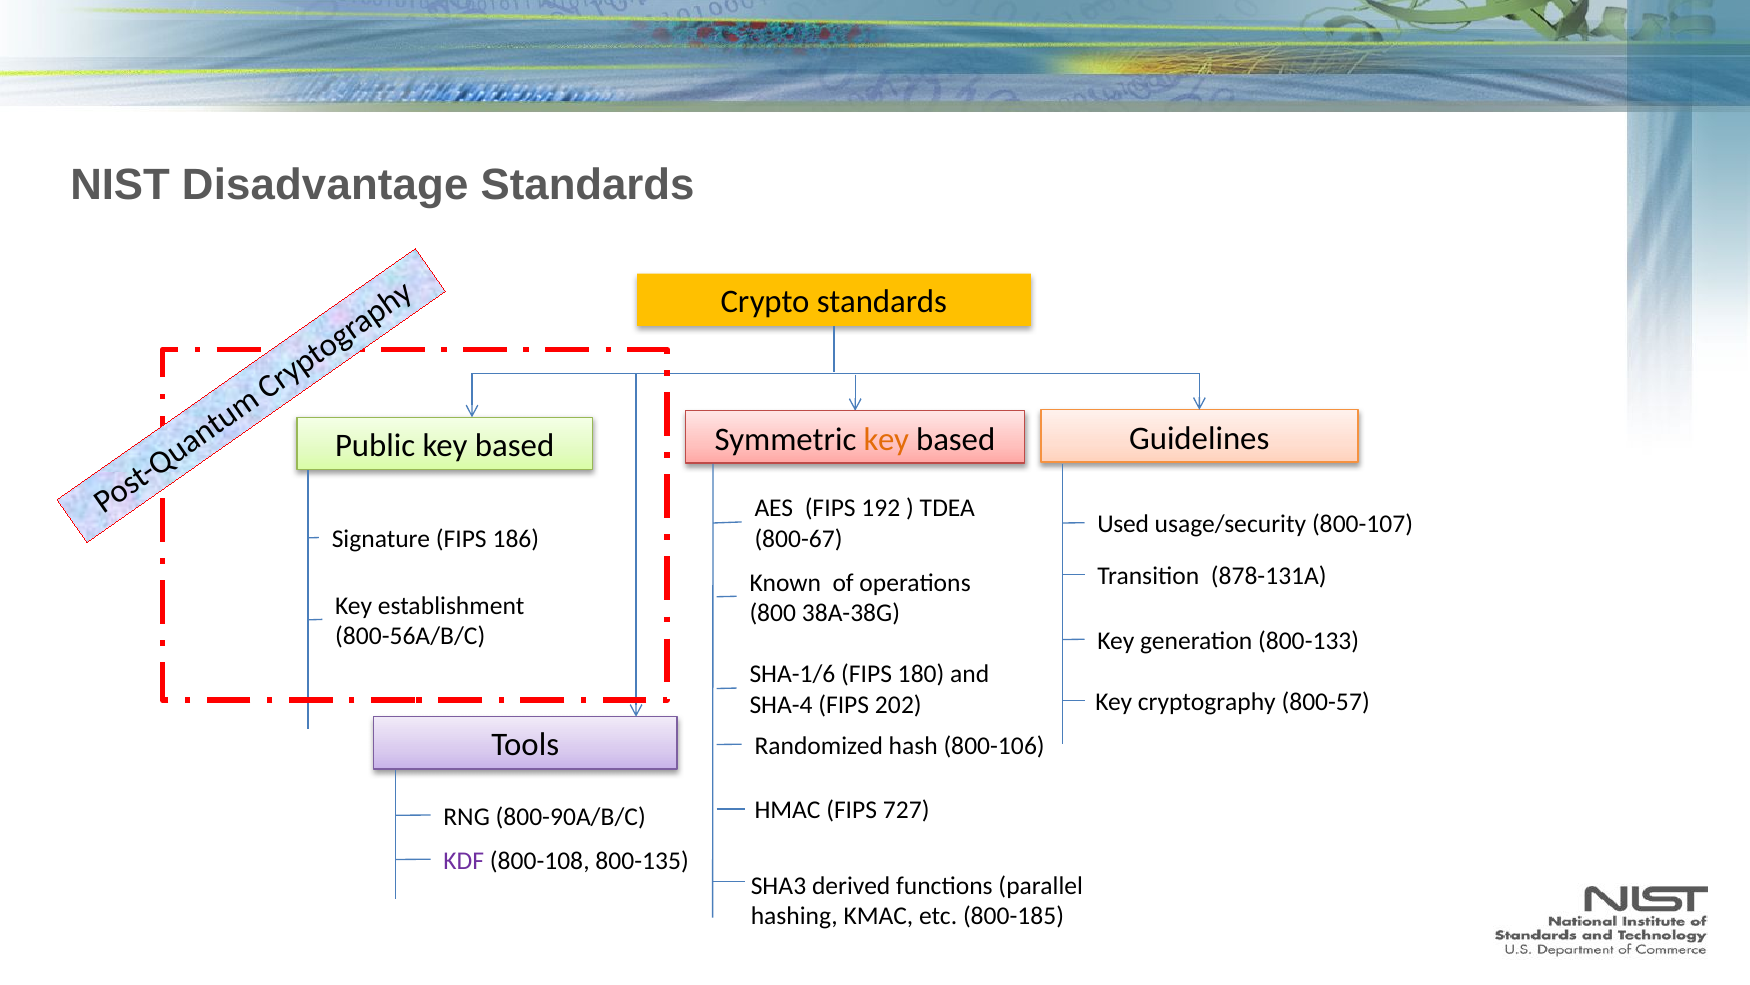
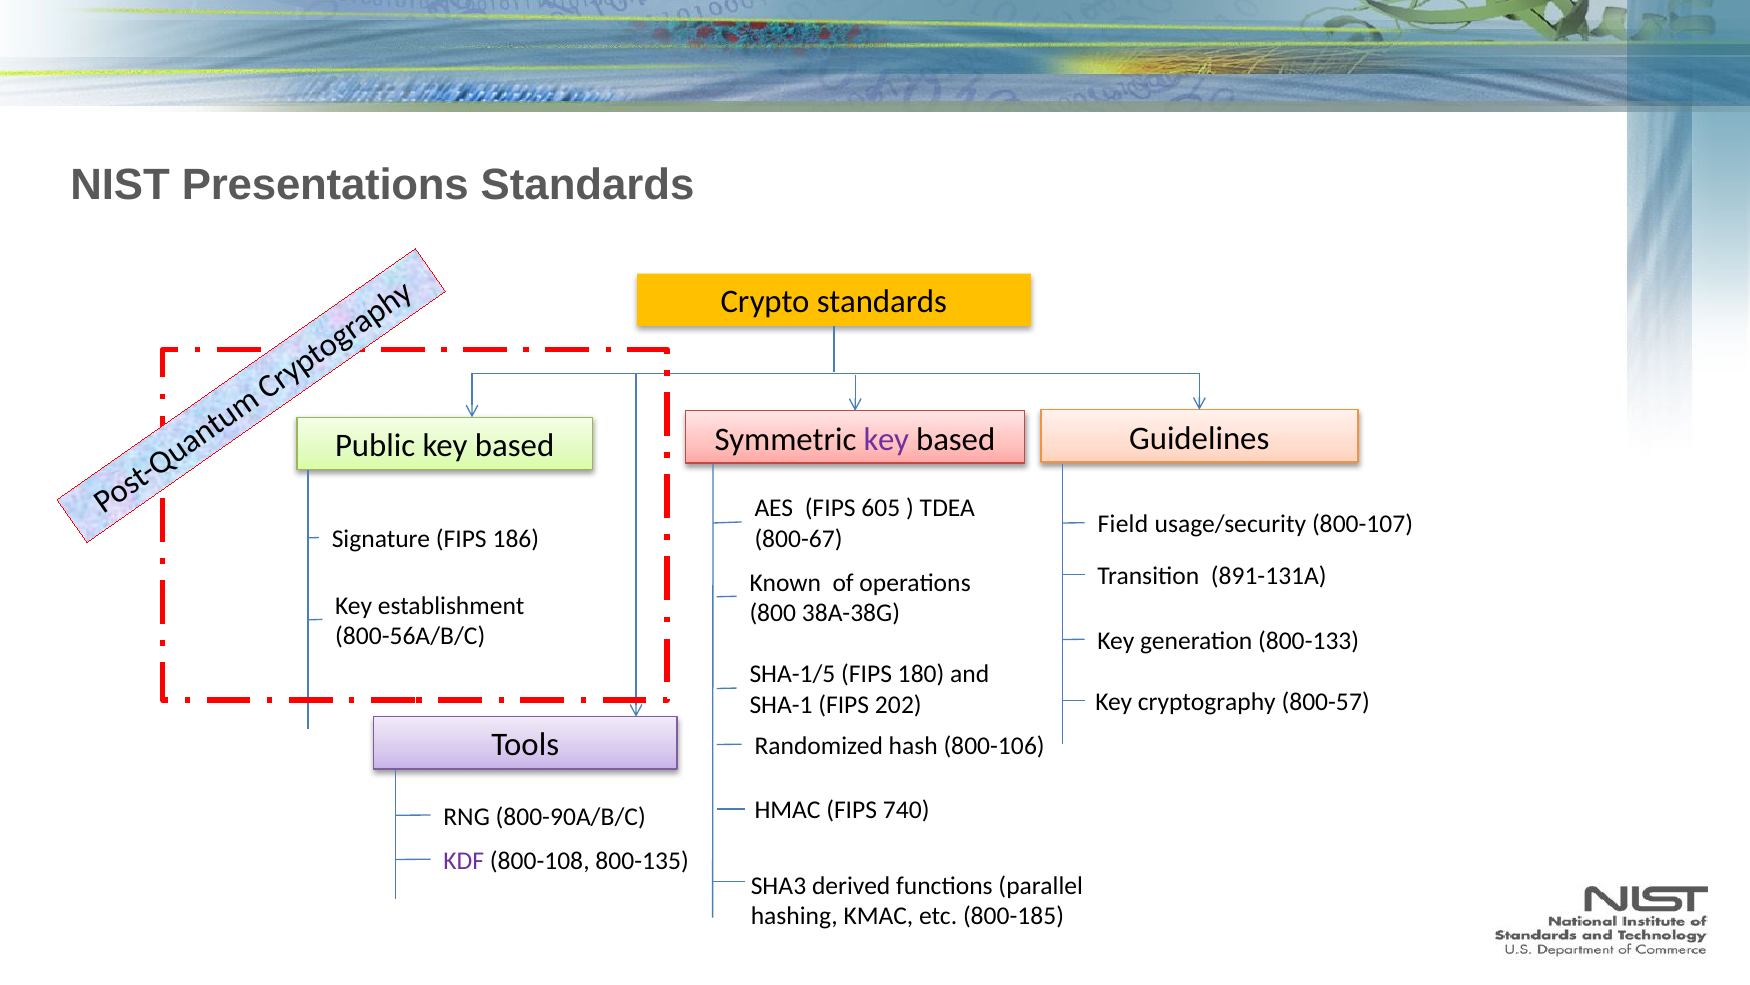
Disadvantage: Disadvantage -> Presentations (325, 185)
key colour: orange -> purple (886, 439)
192: 192 -> 605 (881, 508)
Used: Used -> Field (1123, 524)
878-131A: 878-131A -> 891-131A (1269, 576)
SHA-1/6: SHA-1/6 -> SHA-1/5 (792, 674)
SHA-4: SHA-4 -> SHA-1 (781, 705)
727: 727 -> 740 (906, 810)
